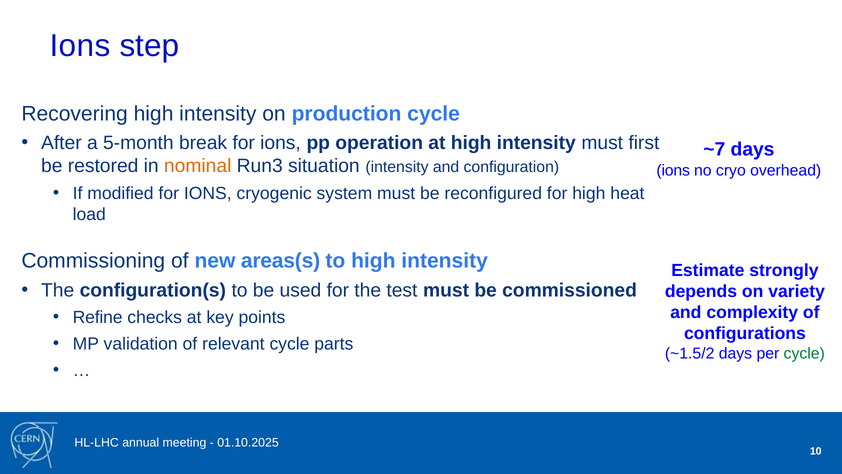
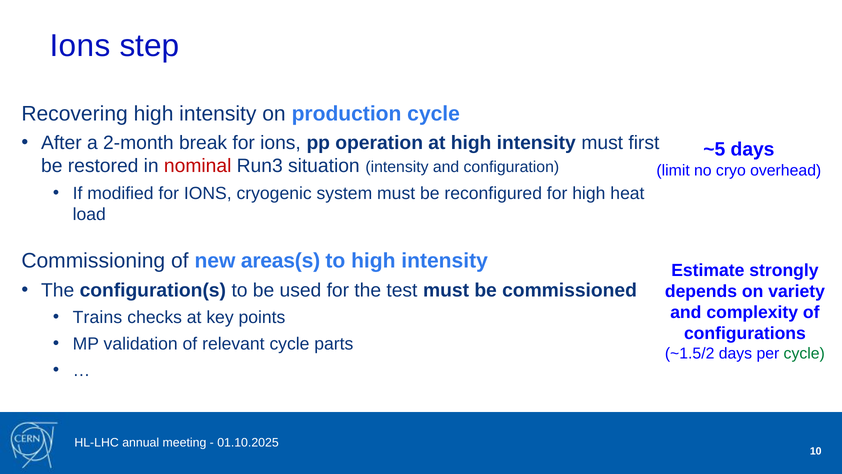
5-month: 5-month -> 2-month (138, 143)
~7: ~7 -> ~5 (714, 149)
nominal colour: orange -> red (198, 166)
ions: ions -> limit (673, 170)
Refine: Refine -> Trains (97, 317)
